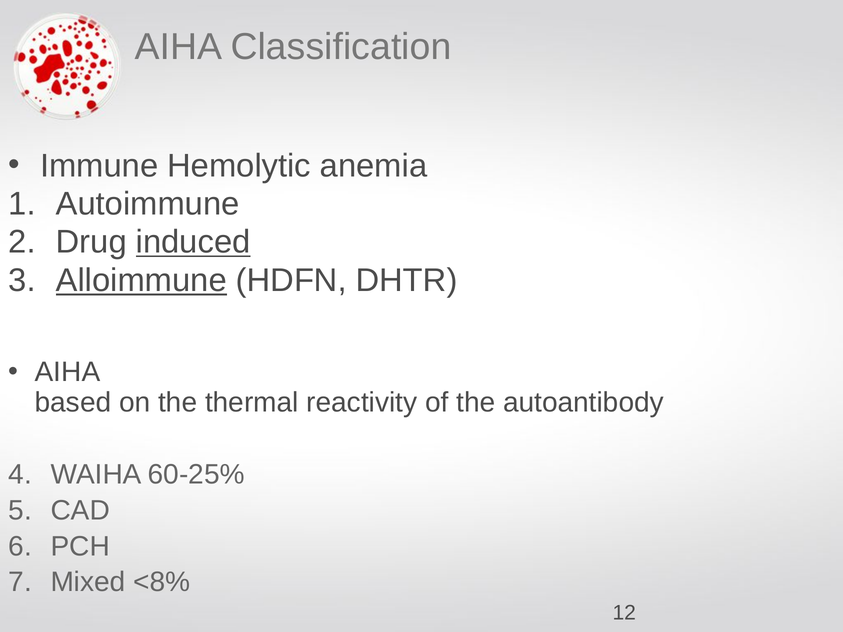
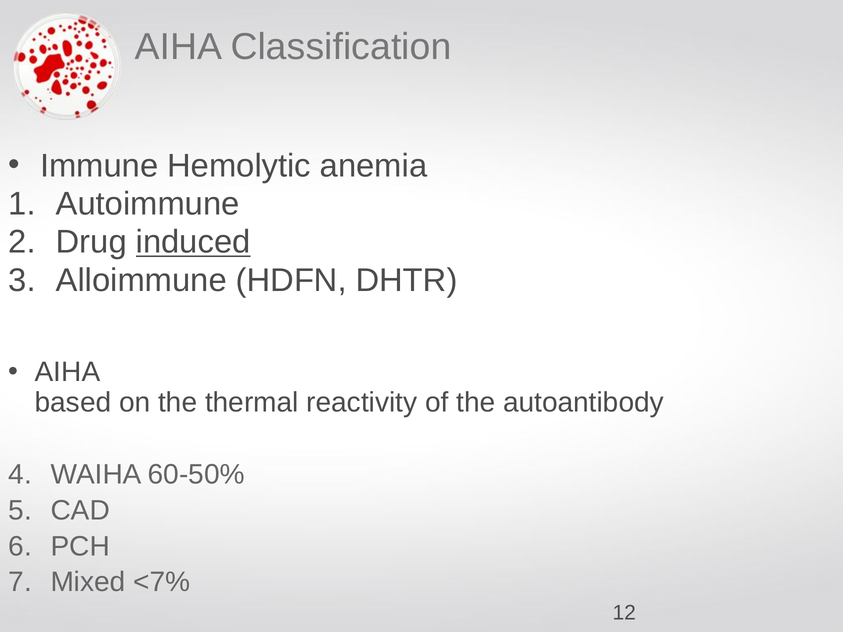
Alloimmune underline: present -> none (141, 280)
60-25%: 60-25% -> 60-50% (196, 475)
<8%: <8% -> <7% (162, 582)
